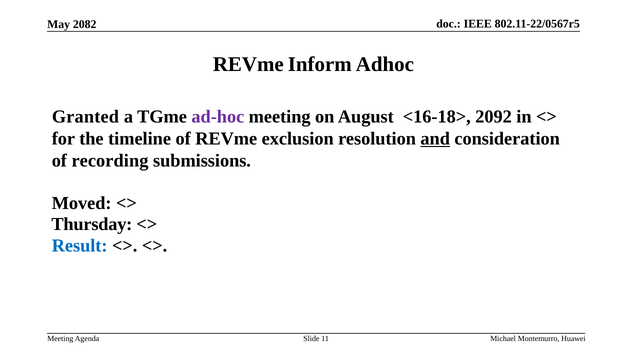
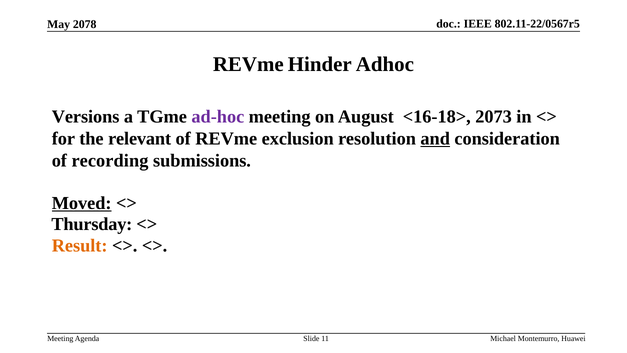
2082: 2082 -> 2078 (85, 24)
Inform: Inform -> Hinder (320, 64)
Granted: Granted -> Versions (86, 117)
2092: 2092 -> 2073 (494, 117)
timeline: timeline -> relevant (140, 138)
Moved underline: none -> present (82, 203)
Result colour: blue -> orange (80, 245)
